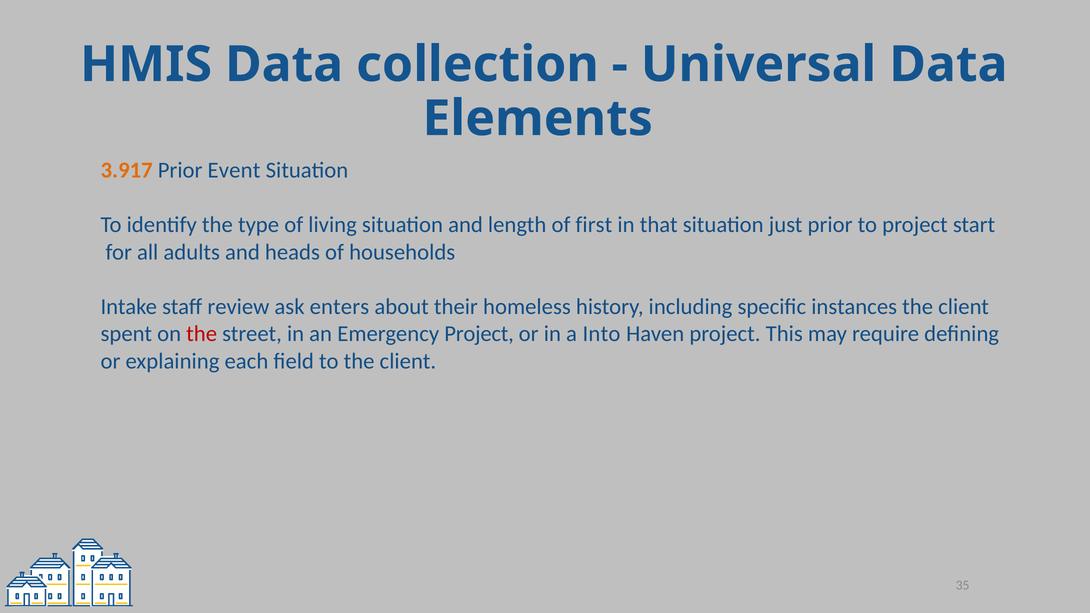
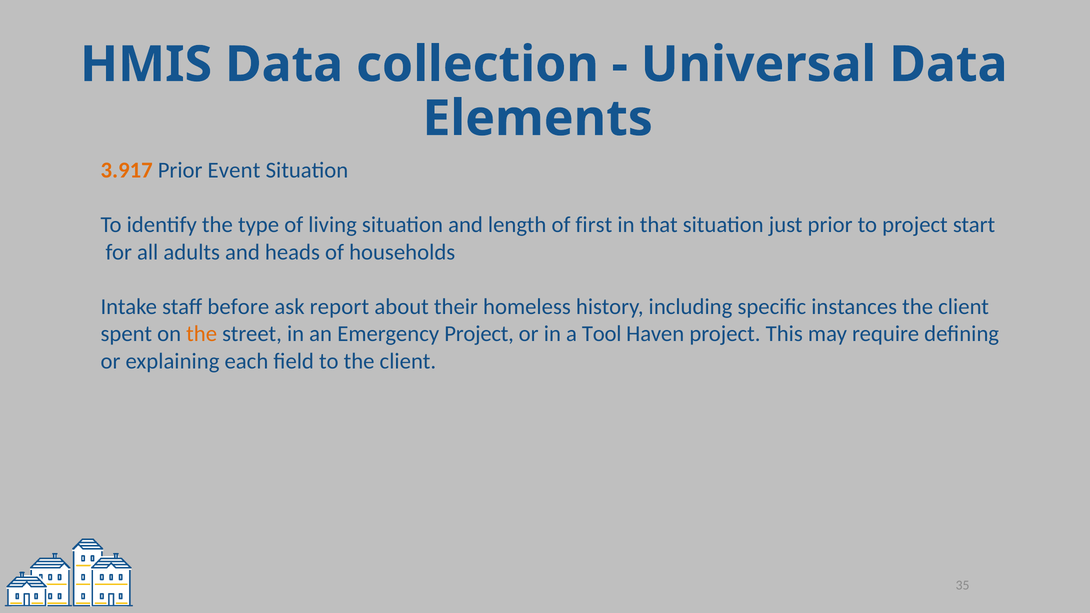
review: review -> before (238, 307)
enters: enters -> report (339, 307)
the colour: red -> orange (202, 334)
Into: Into -> Tool (602, 334)
